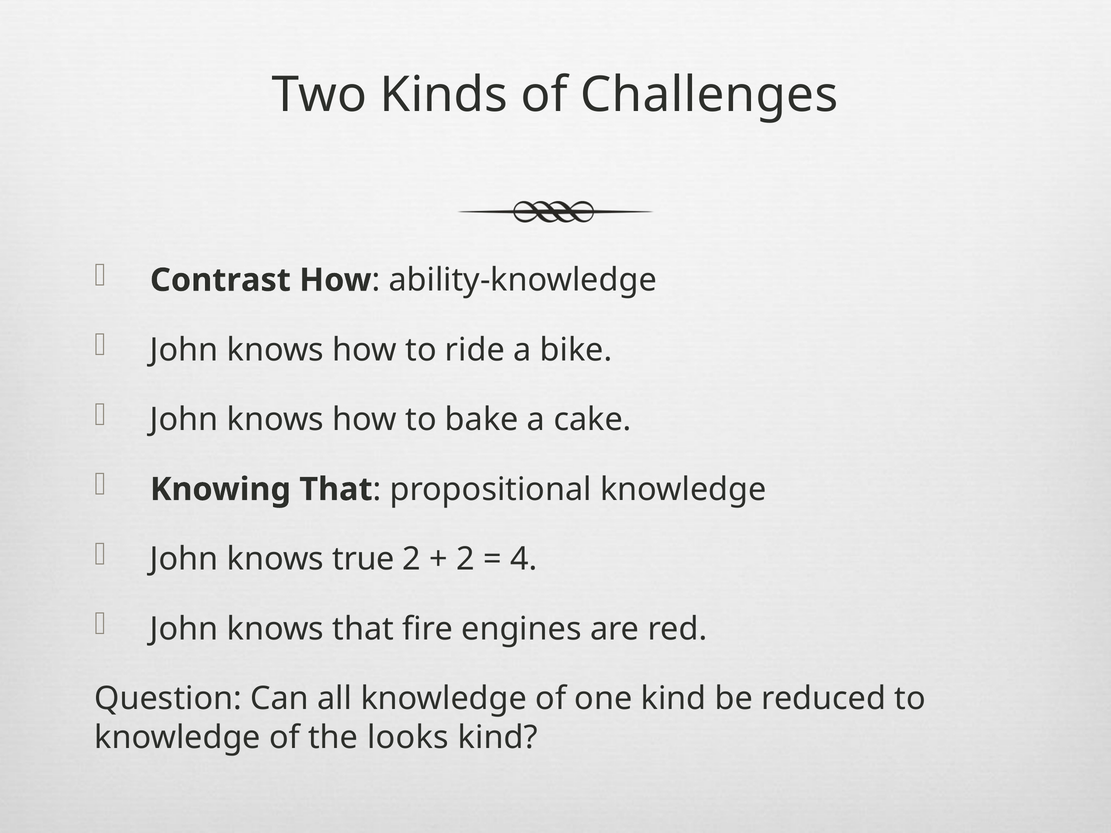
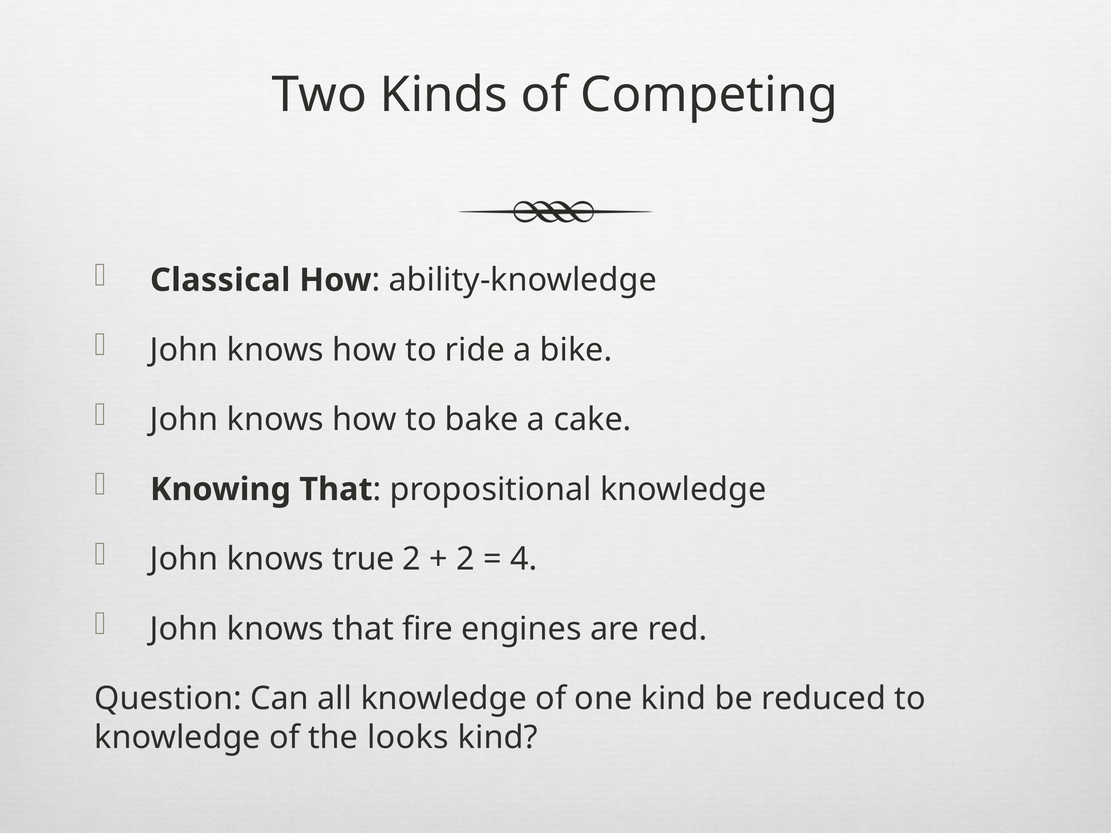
Challenges: Challenges -> Competing (709, 95)
Contrast: Contrast -> Classical (220, 280)
